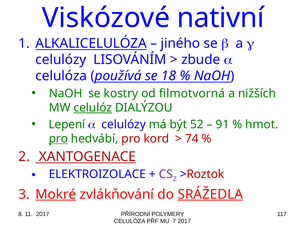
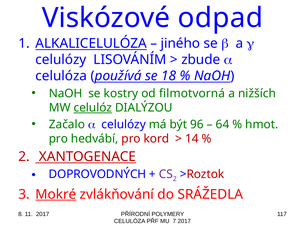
nativní: nativní -> odpad (220, 18)
Lepení: Lepení -> Začalo (67, 124)
52: 52 -> 96 (197, 124)
91: 91 -> 64 (223, 124)
pro underline: present -> none (58, 138)
74: 74 -> 14 (192, 138)
ELEKTROIZOLACE: ELEKTROIZOLACE -> DOPROVODNÝCH (97, 174)
SRÁŽEDLA underline: present -> none (210, 194)
